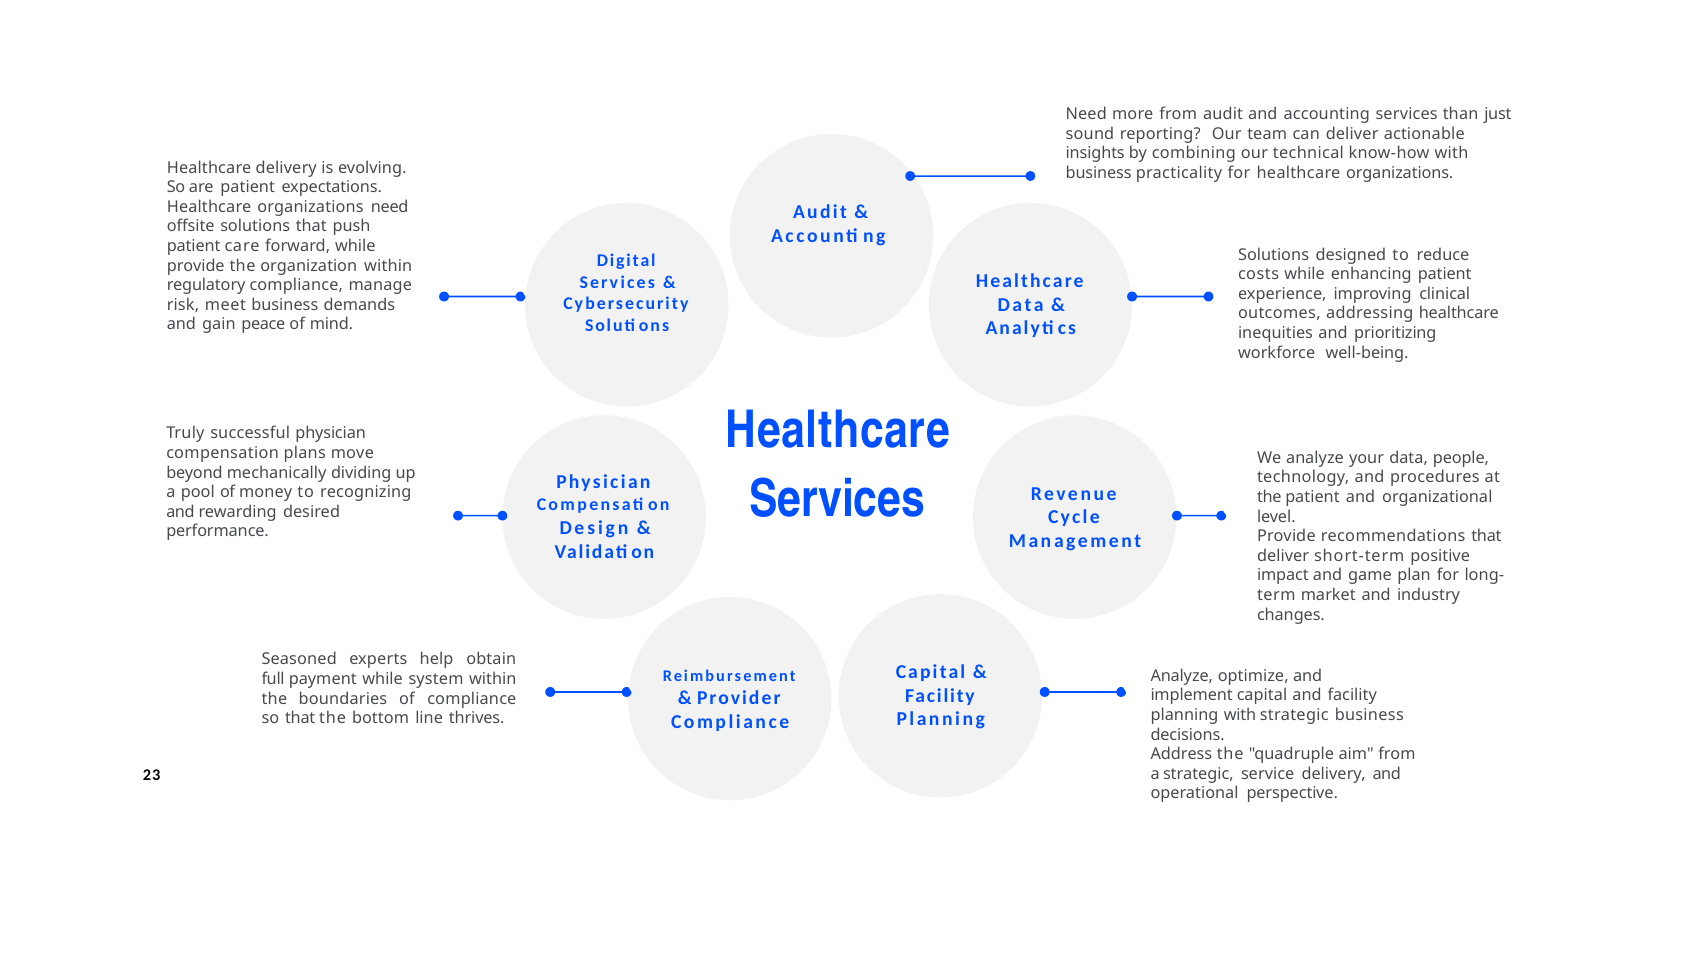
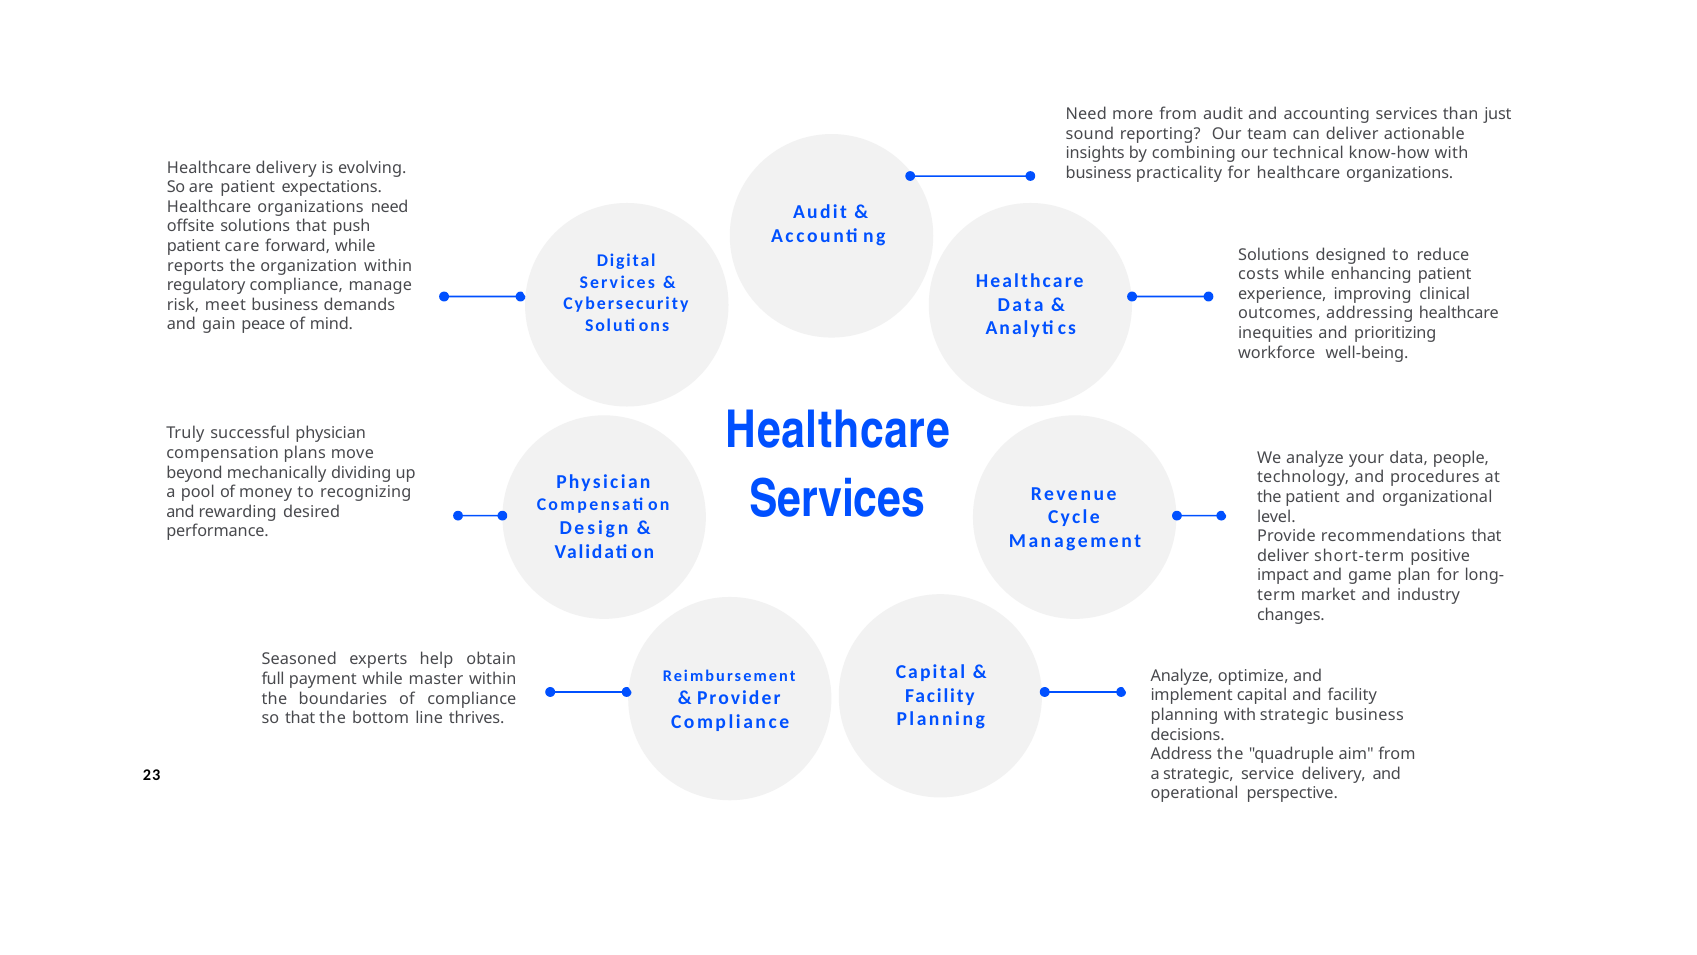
provide: provide -> reports (196, 266)
system: system -> master (436, 679)
